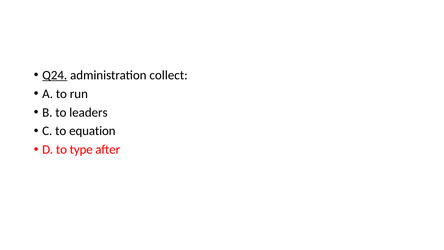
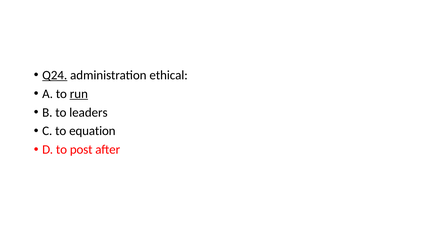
collect: collect -> ethical (169, 75)
run underline: none -> present (79, 94)
type: type -> post (81, 150)
